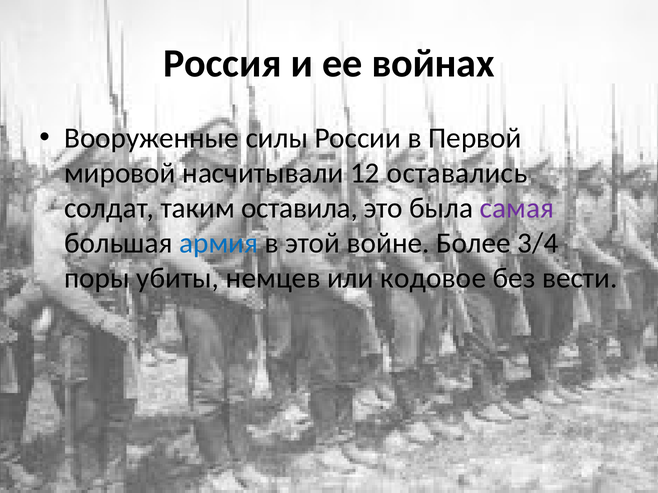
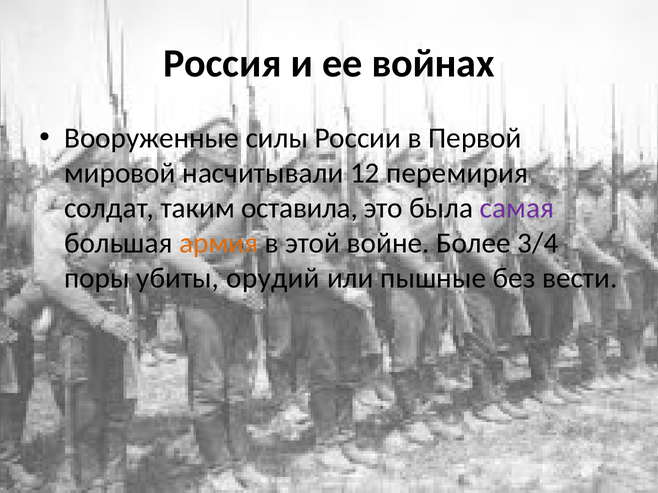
оставались: оставались -> перемирия (457, 173)
армия colour: blue -> orange (219, 243)
немцев: немцев -> орудий (273, 278)
кодовое: кодовое -> пышные (433, 278)
